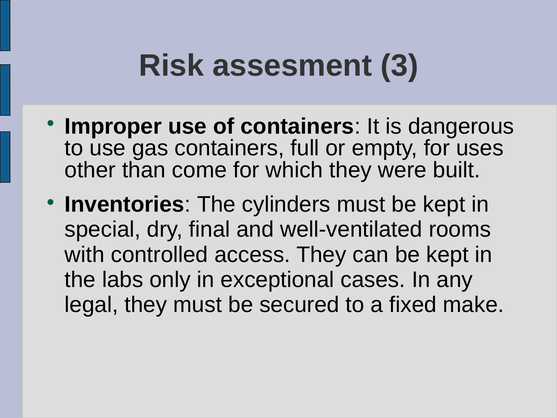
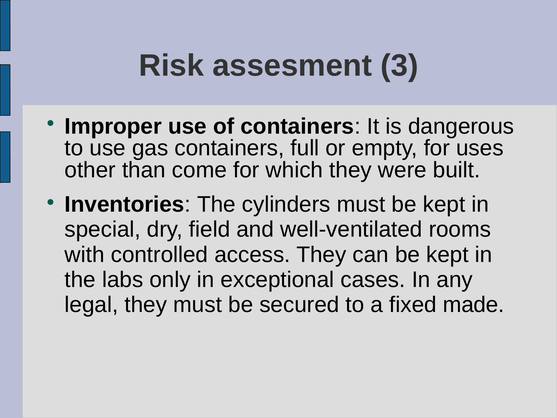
final: final -> field (210, 229)
make: make -> made (474, 305)
